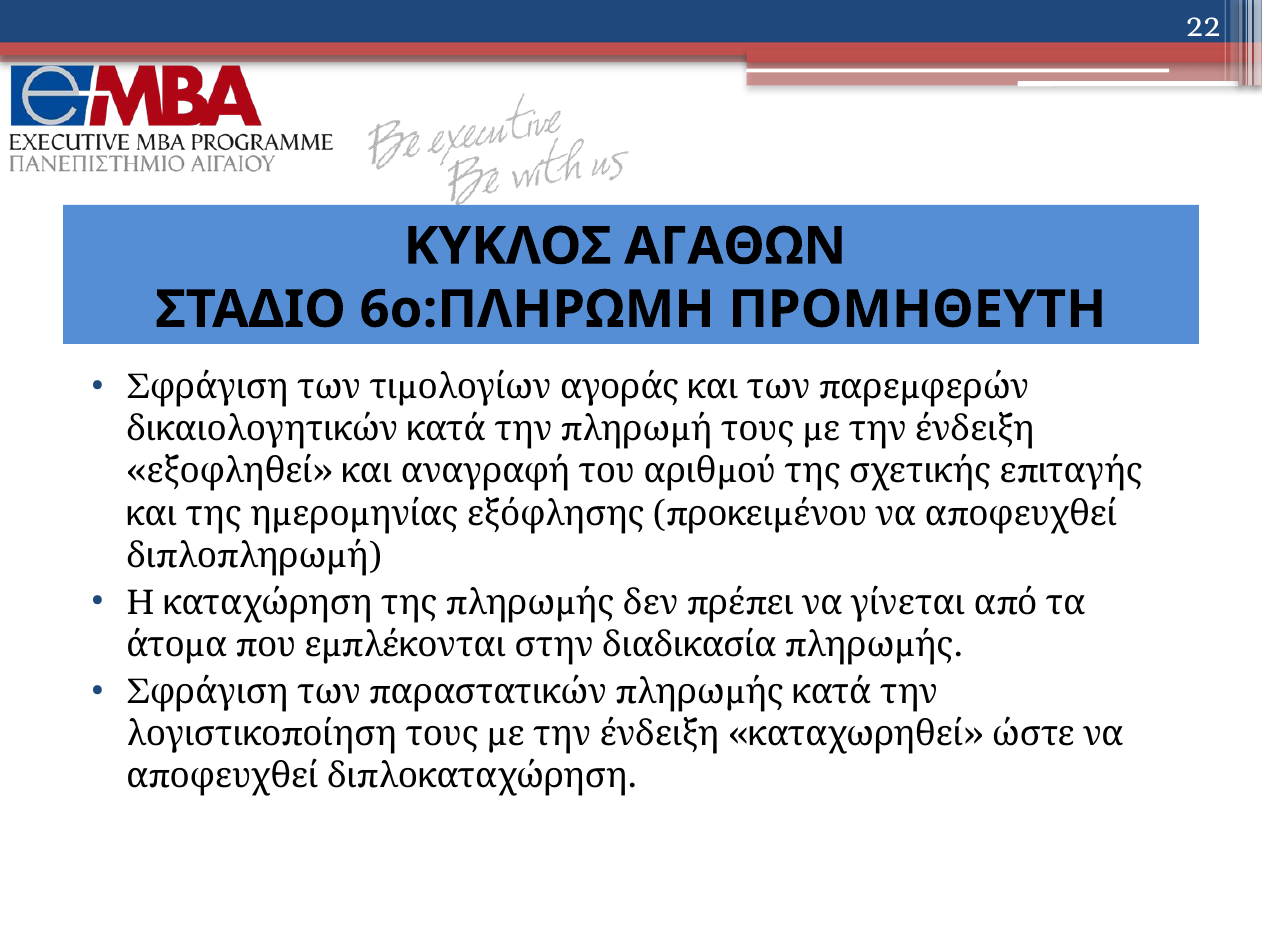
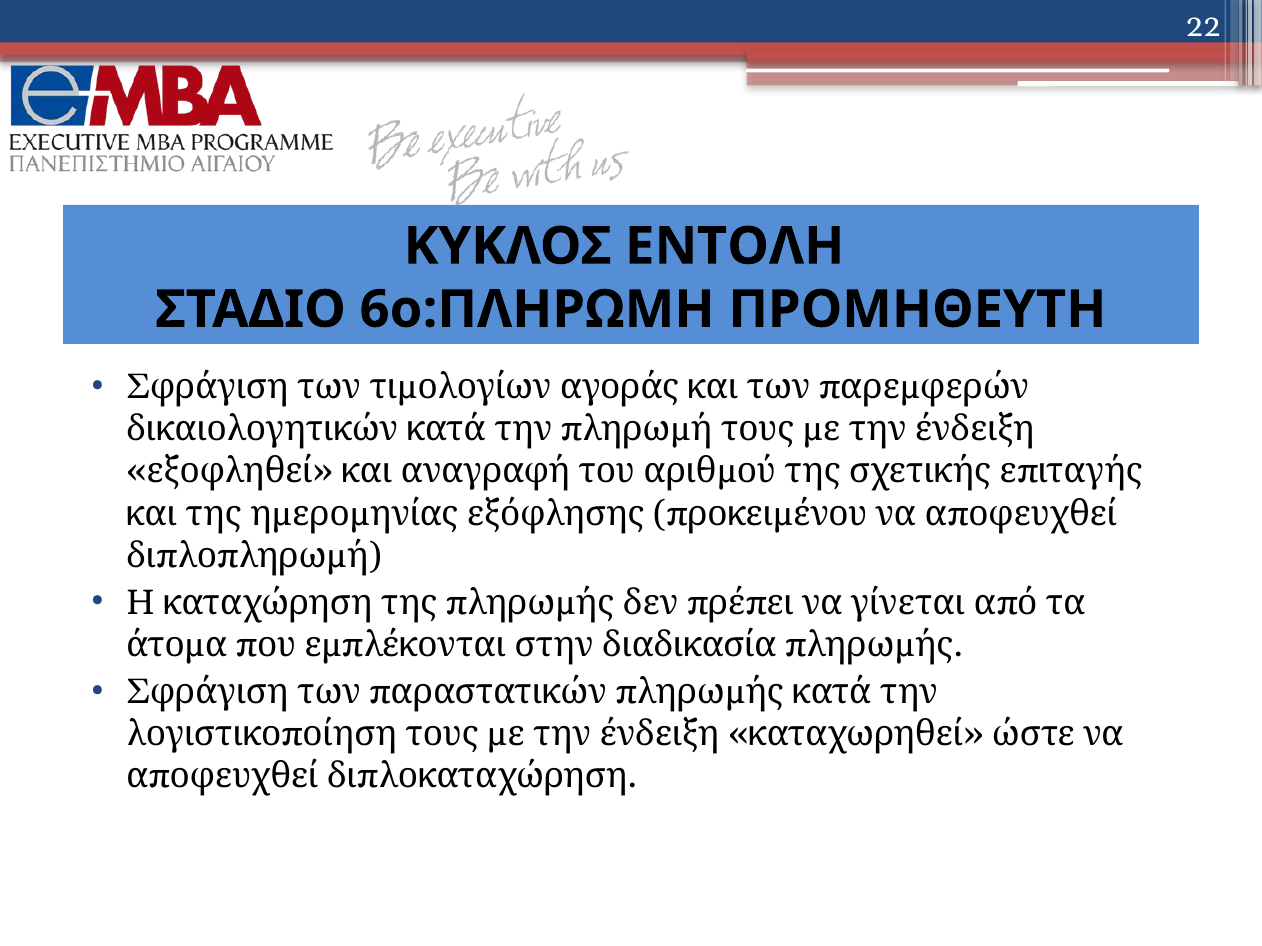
ΑΓΑΘΩΝ: ΑΓΑΘΩΝ -> ΕΝΤΟΛΗ (735, 247)
